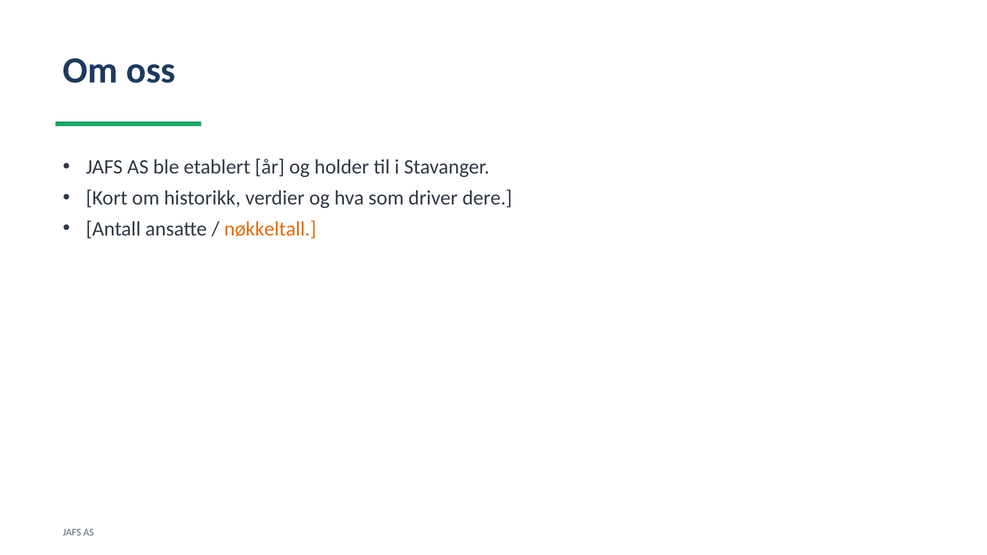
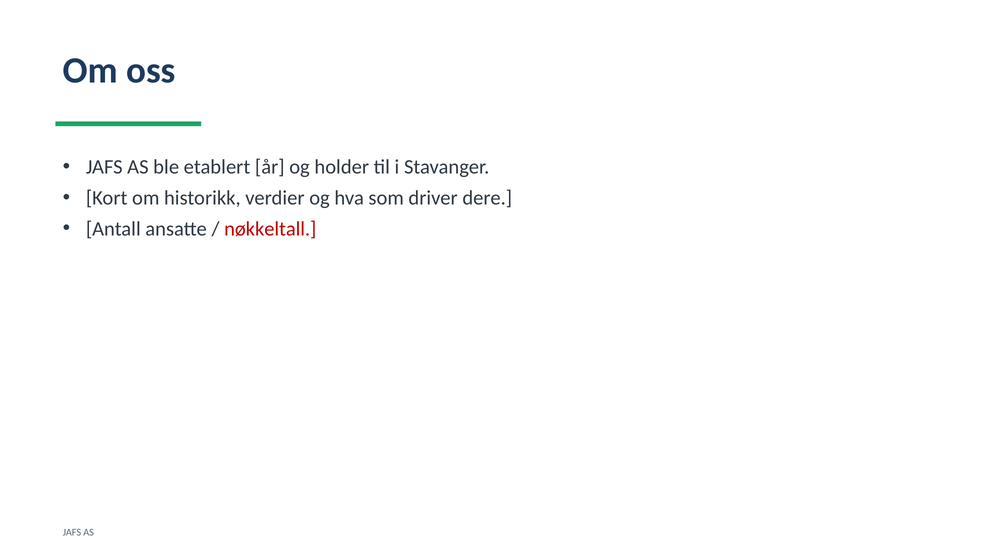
nøkkeltall colour: orange -> red (270, 229)
